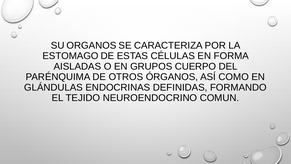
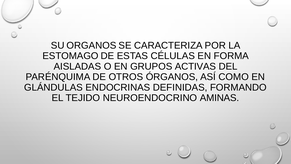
CUERPO: CUERPO -> ACTIVAS (195, 66)
COMUN: COMUN -> AMINAS (220, 98)
